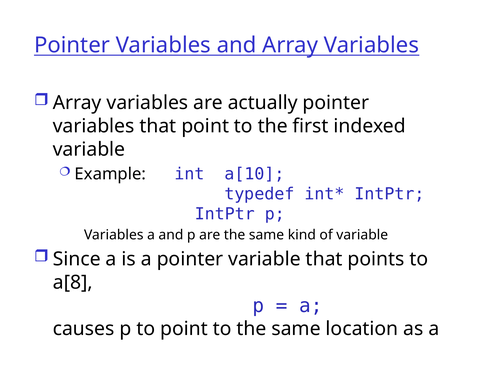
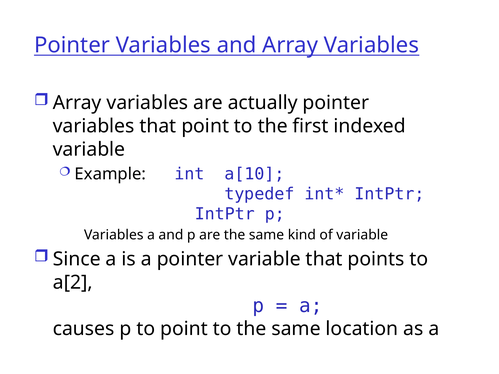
a[8: a[8 -> a[2 (73, 283)
